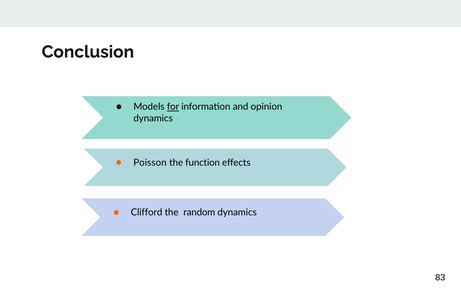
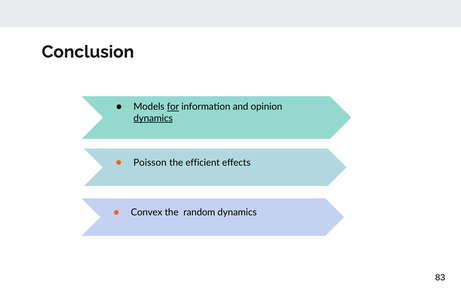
dynamics underline: none -> present (153, 118)
function: function -> efficient (203, 163)
Clifford: Clifford -> Convex (147, 213)
